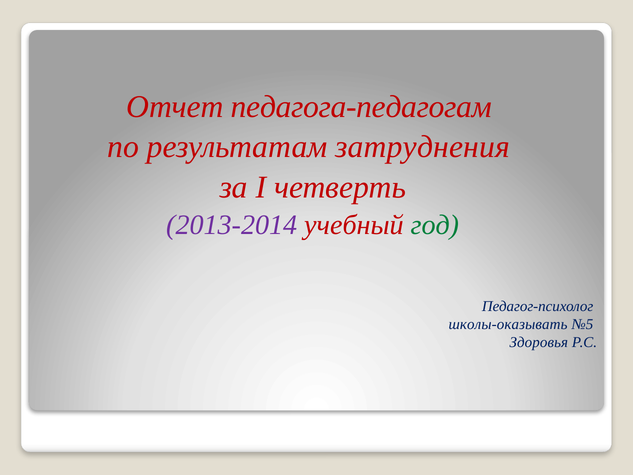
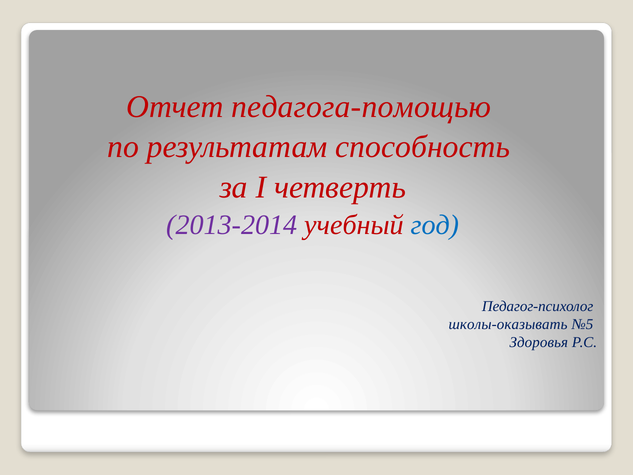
педагога-педагогам: педагога-педагогам -> педагога-помощью (361, 107)
затруднения: затруднения -> способность (423, 147)
год colour: green -> blue (435, 225)
